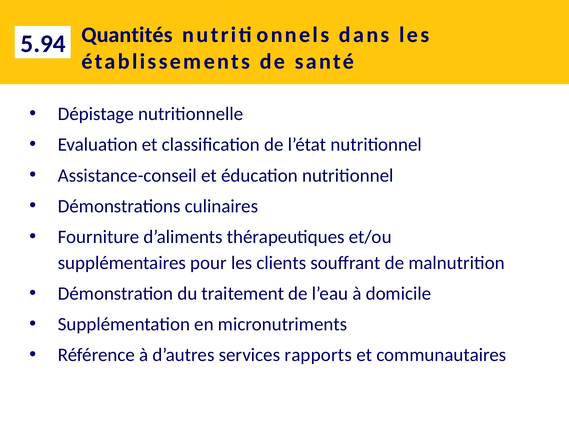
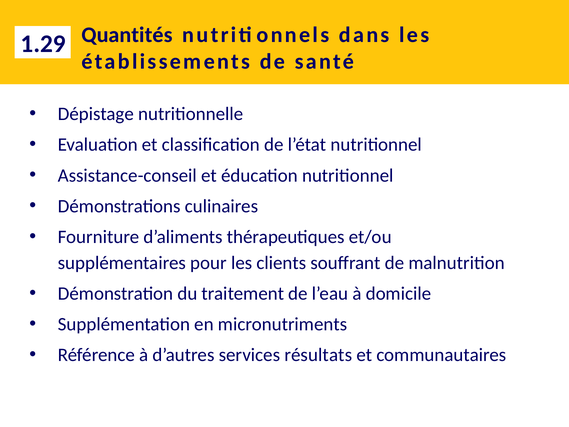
5.94: 5.94 -> 1.29 (43, 44)
rapports: rapports -> résultats (318, 355)
